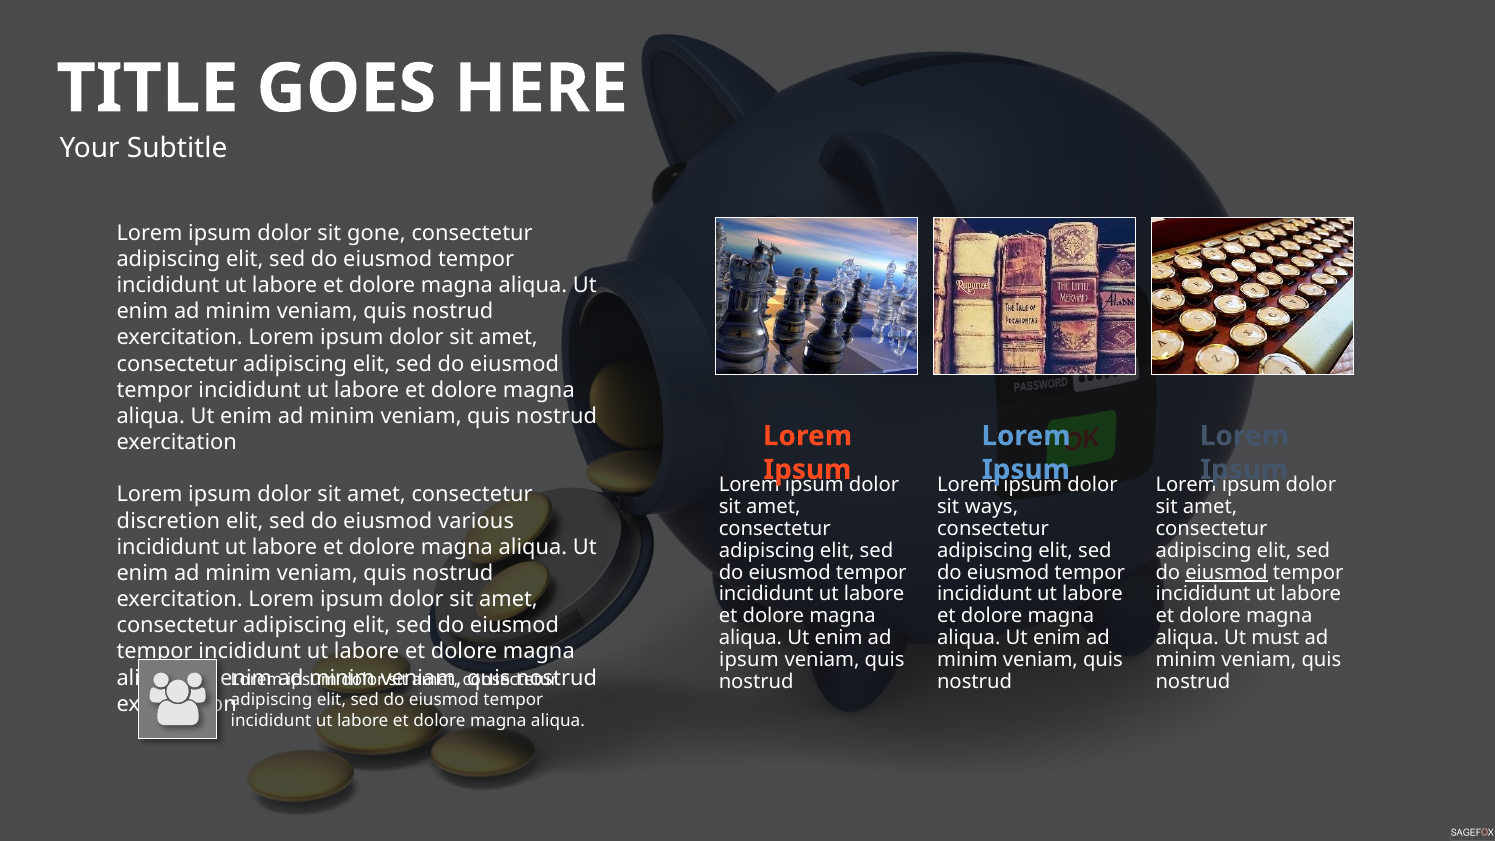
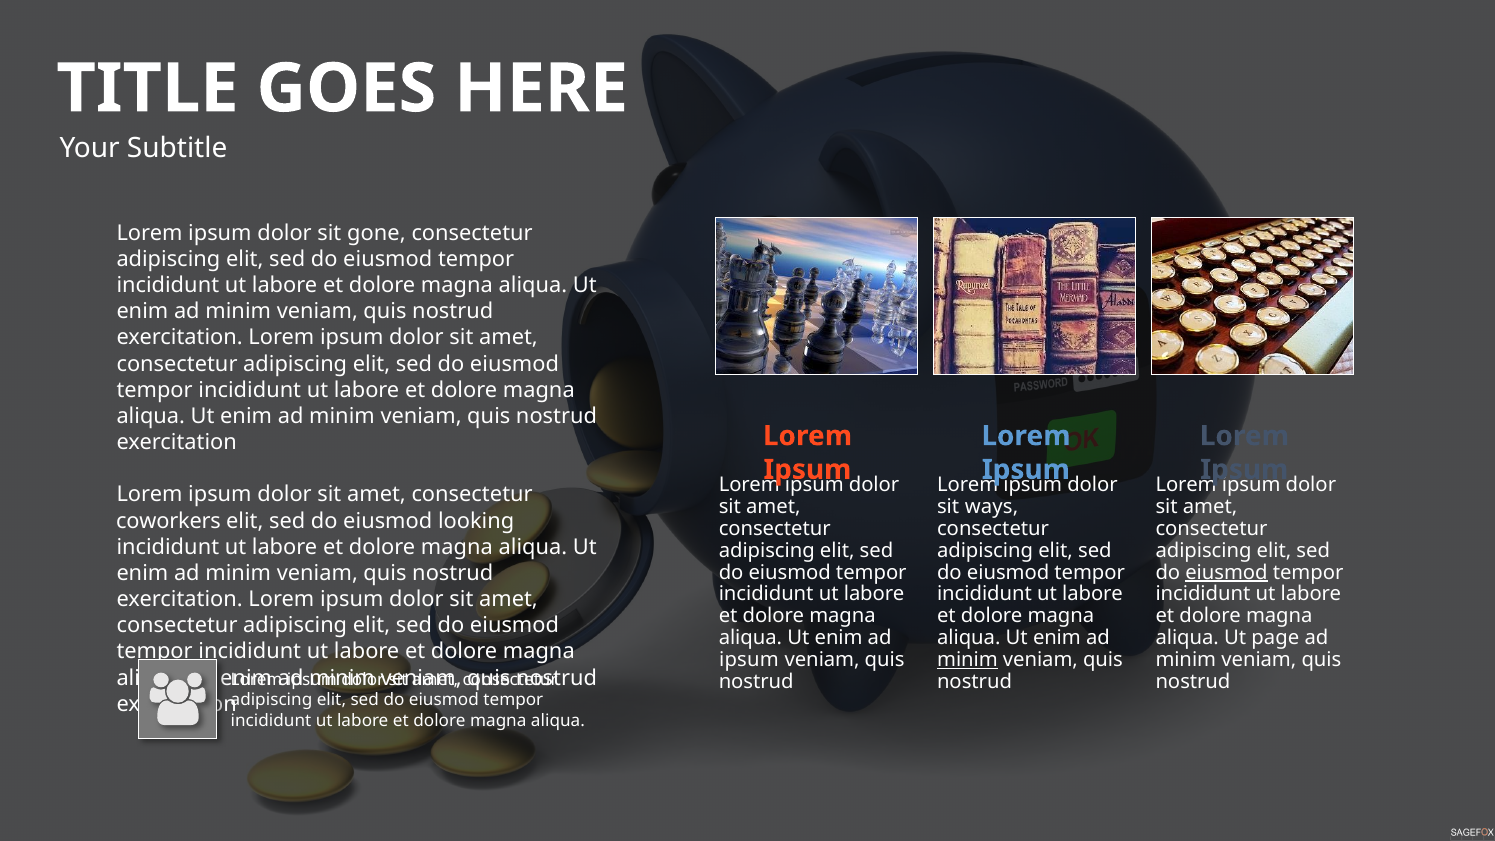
discretion: discretion -> coworkers (169, 521)
various: various -> looking (476, 521)
must: must -> page (1275, 638)
minim underline: none -> present (967, 660)
